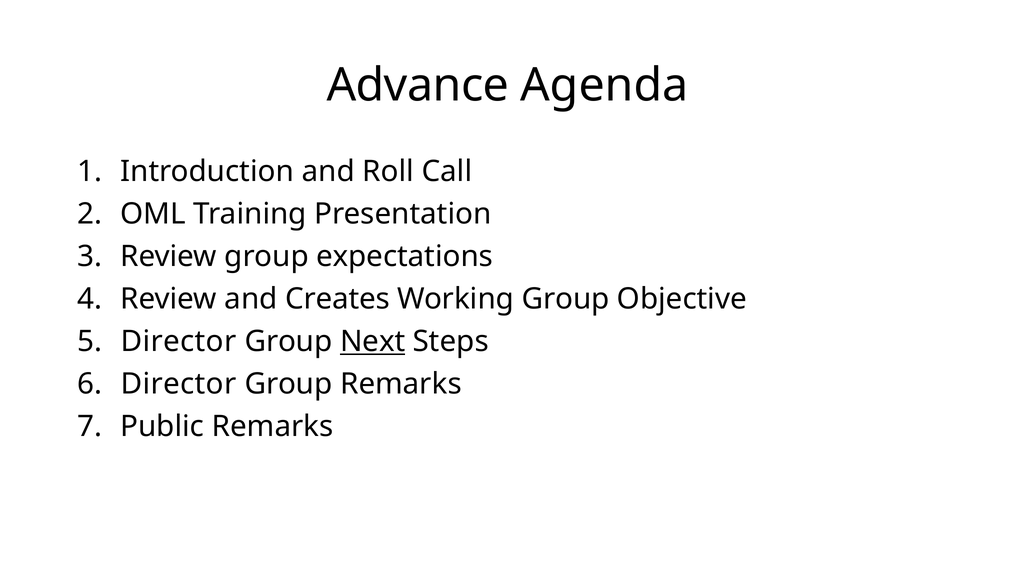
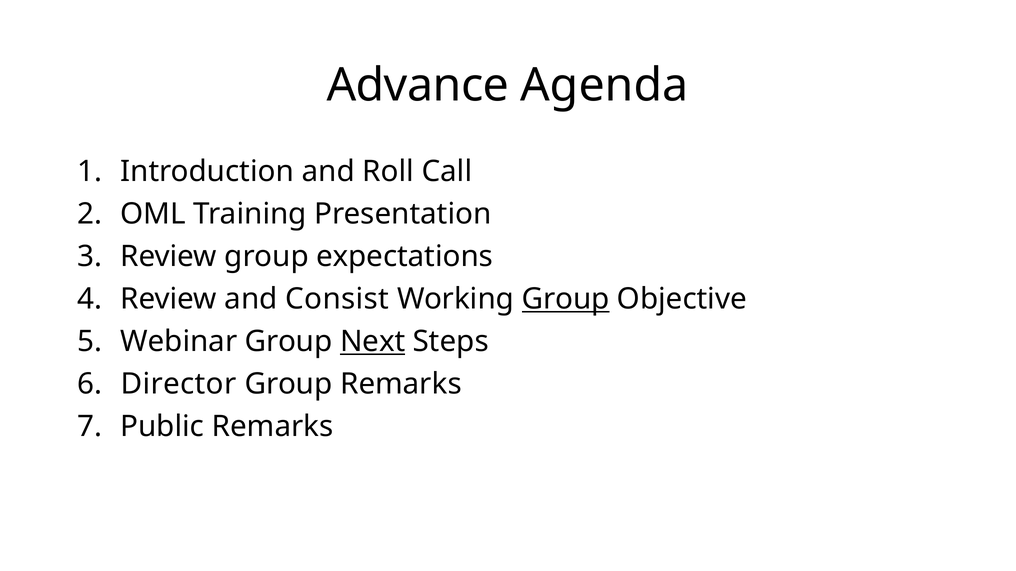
Creates: Creates -> Consist (337, 299)
Group underline: none -> present (566, 299)
Director: Director -> Webinar (179, 342)
